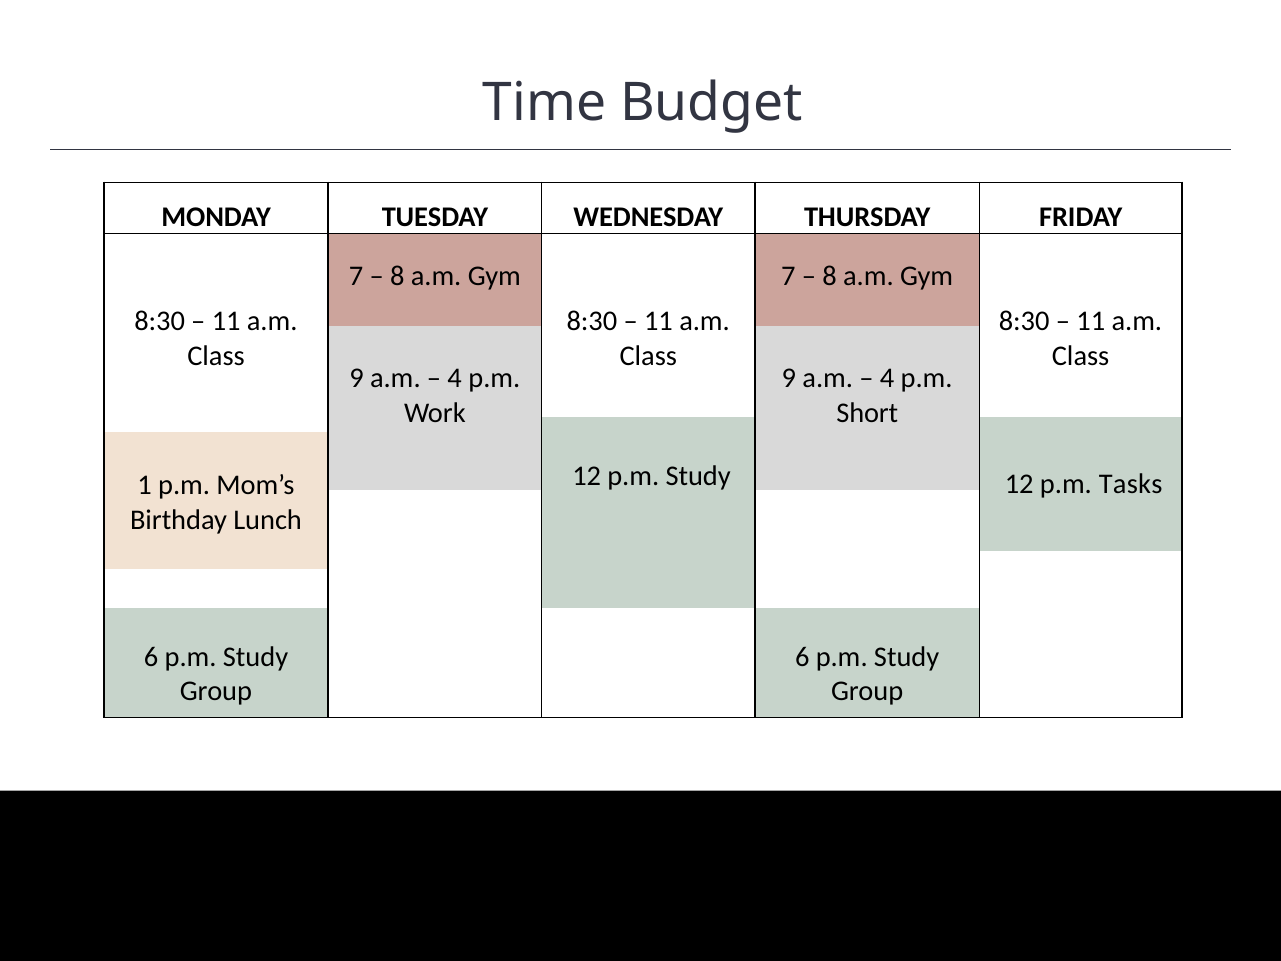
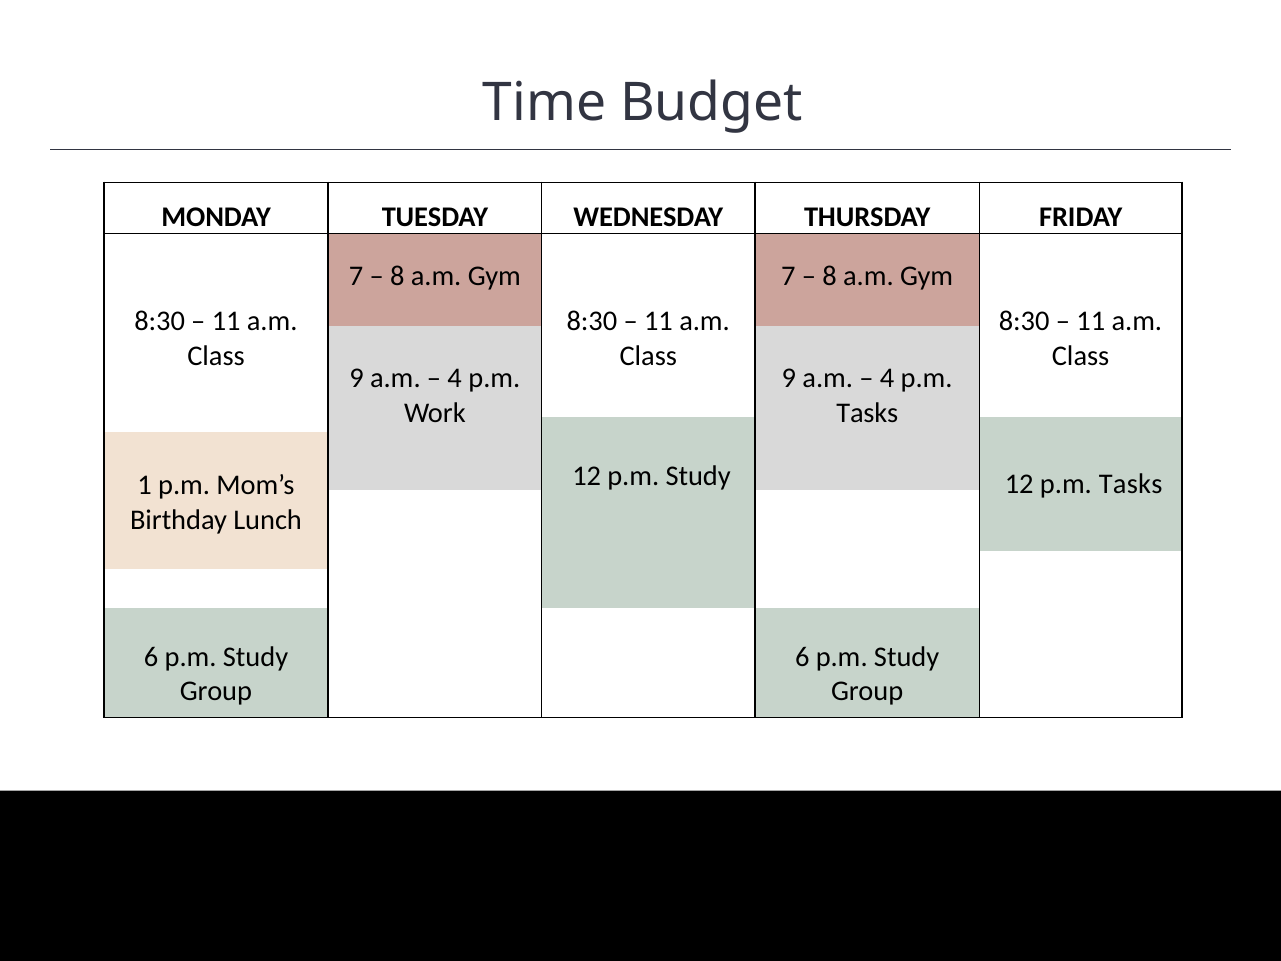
Short: Short -> Tasks (867, 413)
